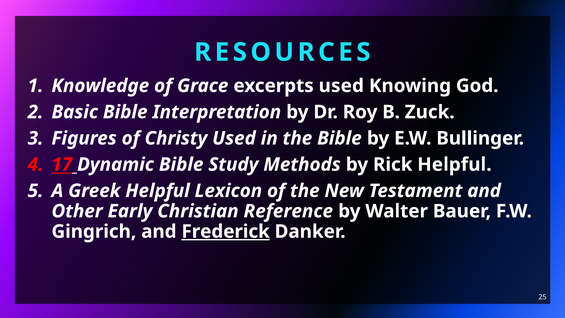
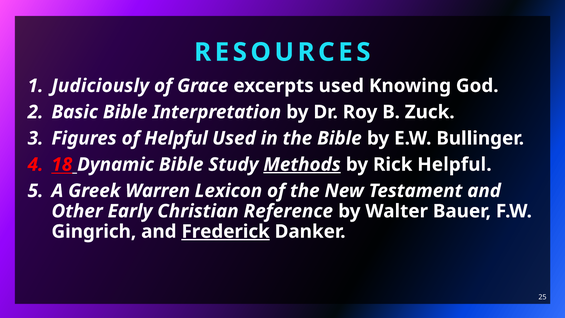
Knowledge: Knowledge -> Judiciously (100, 86)
of Christy: Christy -> Helpful (176, 138)
17: 17 -> 18 (62, 164)
Methods underline: none -> present (302, 164)
Greek Helpful: Helpful -> Warren (158, 191)
